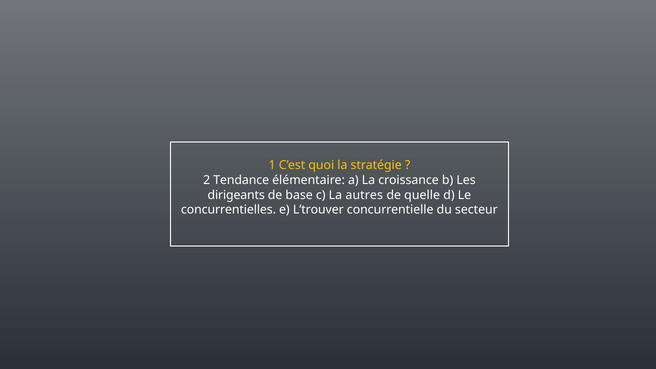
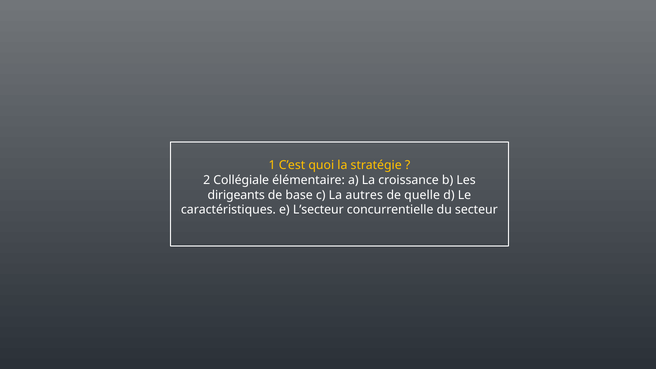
Tendance: Tendance -> Collégiale (241, 180)
concurrentielles: concurrentielles -> caractéristiques (228, 210)
L’trouver: L’trouver -> L’secteur (318, 210)
